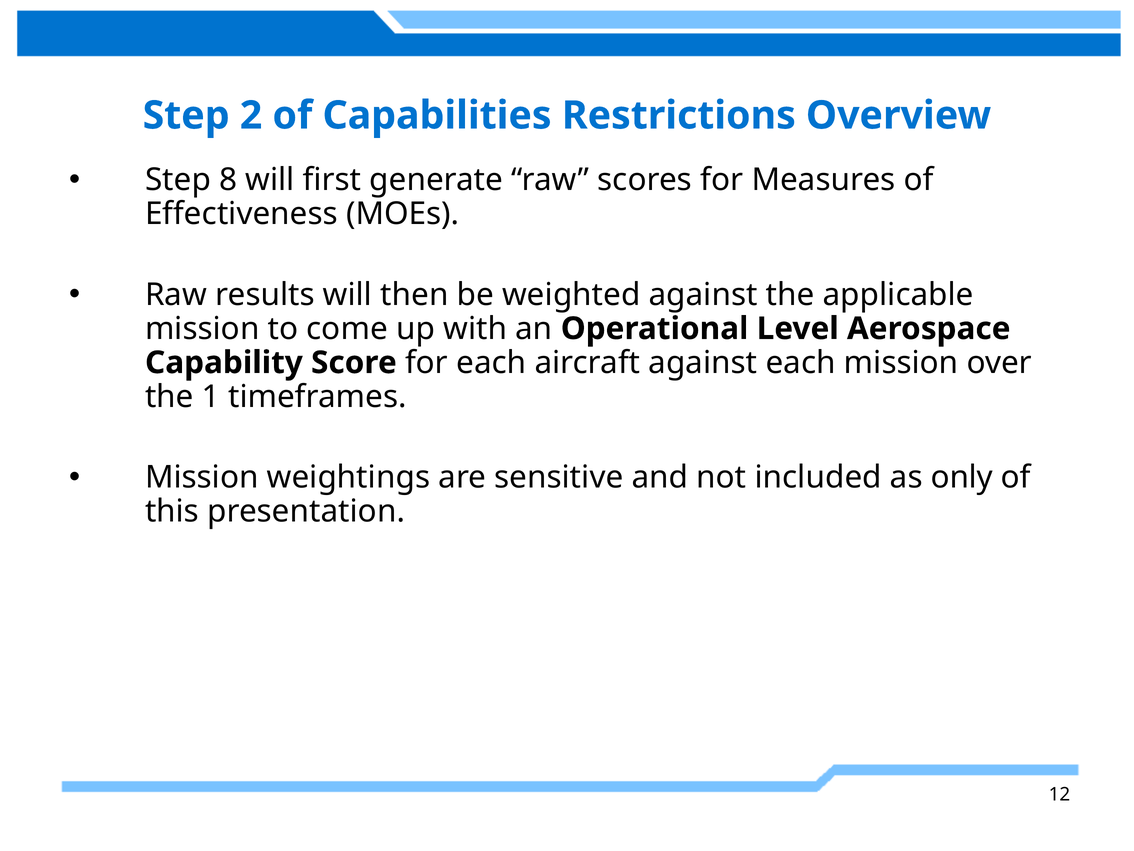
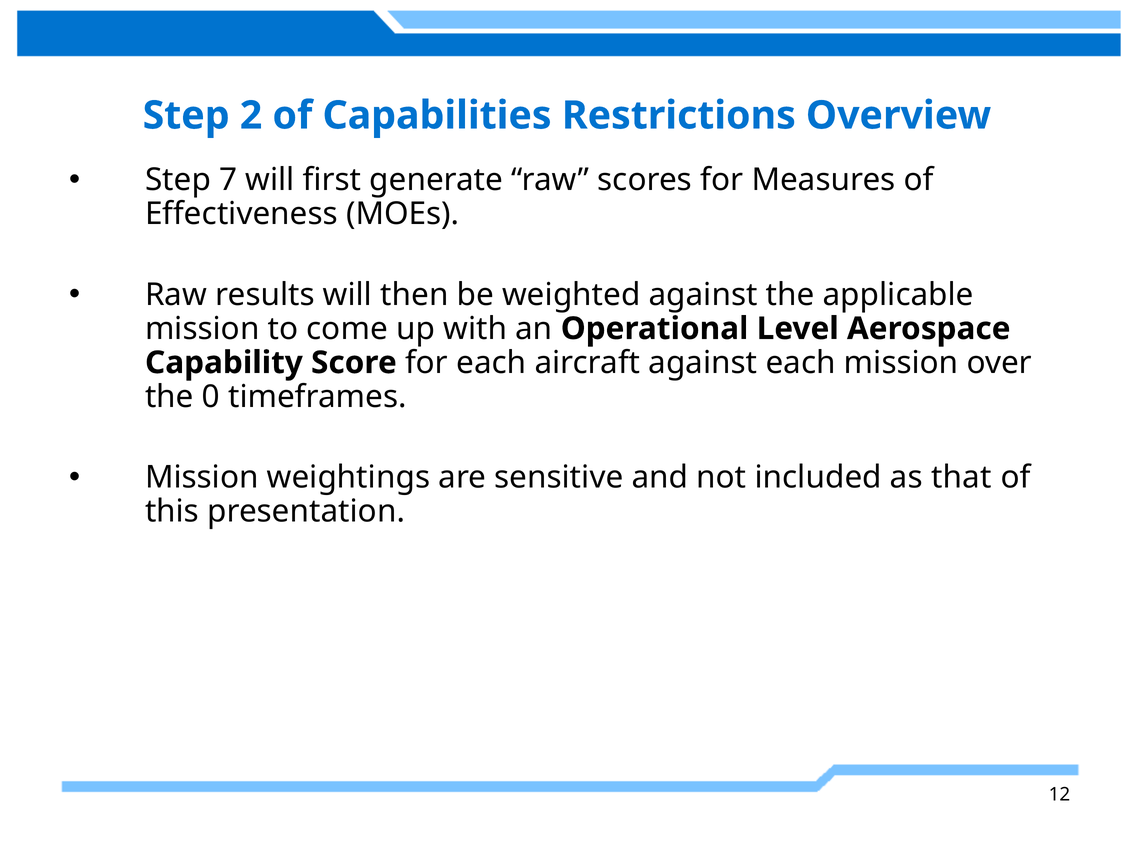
8: 8 -> 7 (228, 180)
1: 1 -> 0 (211, 396)
only: only -> that (961, 477)
